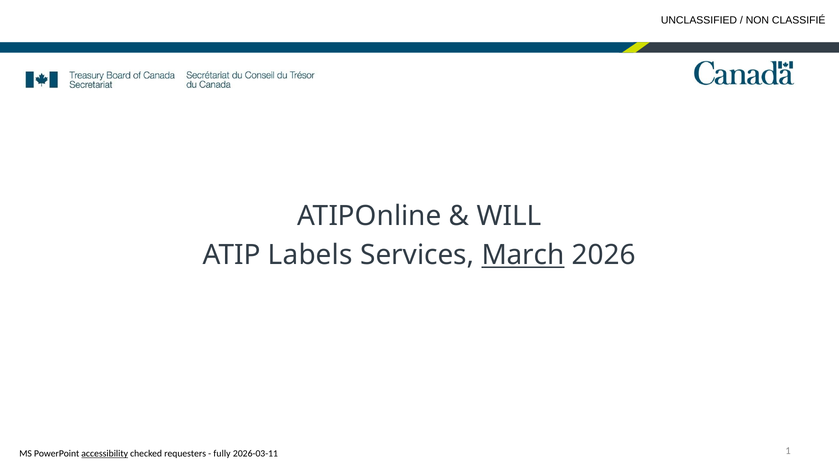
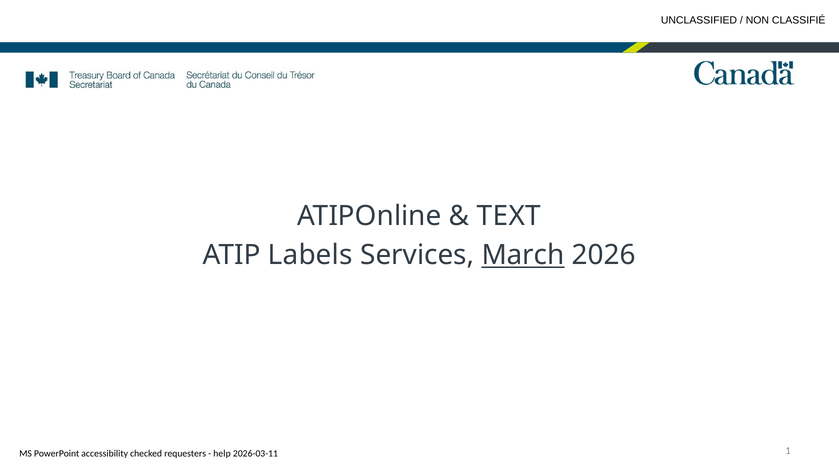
WILL: WILL -> TEXT (509, 216)
accessibility underline: present -> none (105, 454)
fully: fully -> help (222, 454)
